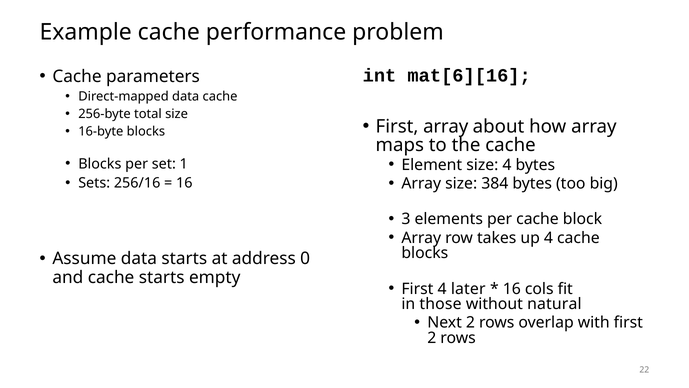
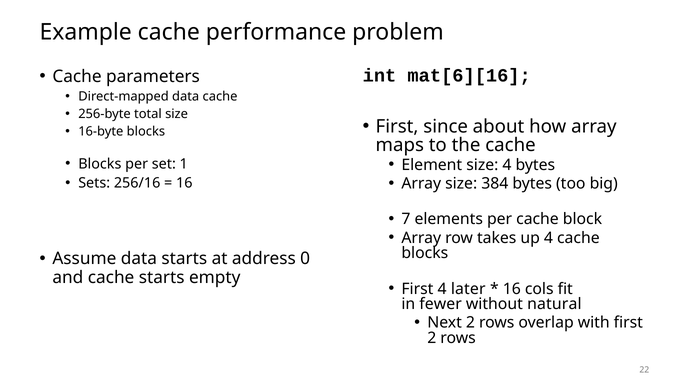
First array: array -> since (446, 127)
3: 3 -> 7 (406, 219)
those: those -> fewer (441, 304)
